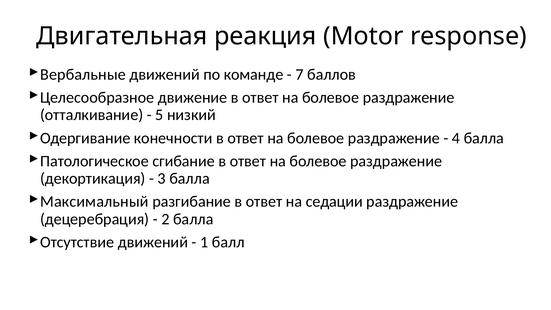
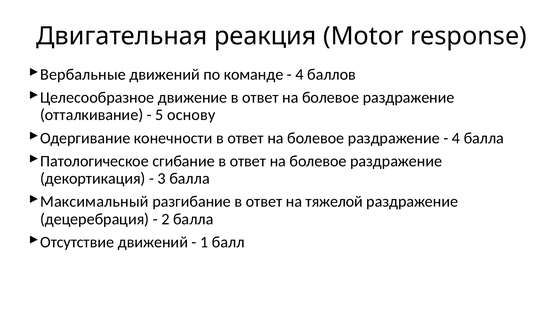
7: 7 -> 4 (300, 75)
низкий: низкий -> основу (191, 115)
седации: седации -> тяжелой (334, 202)
